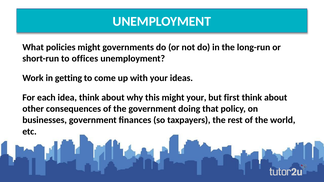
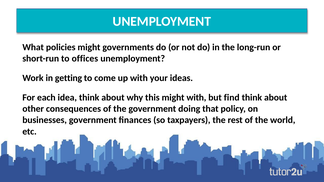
might your: your -> with (196, 98)
first: first -> find (232, 98)
